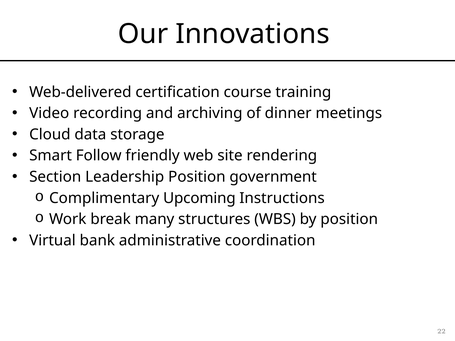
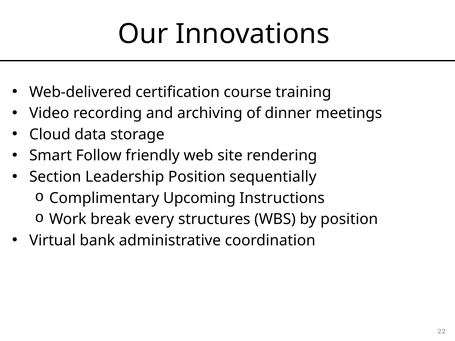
government: government -> sequentially (273, 177)
many: many -> every (154, 219)
